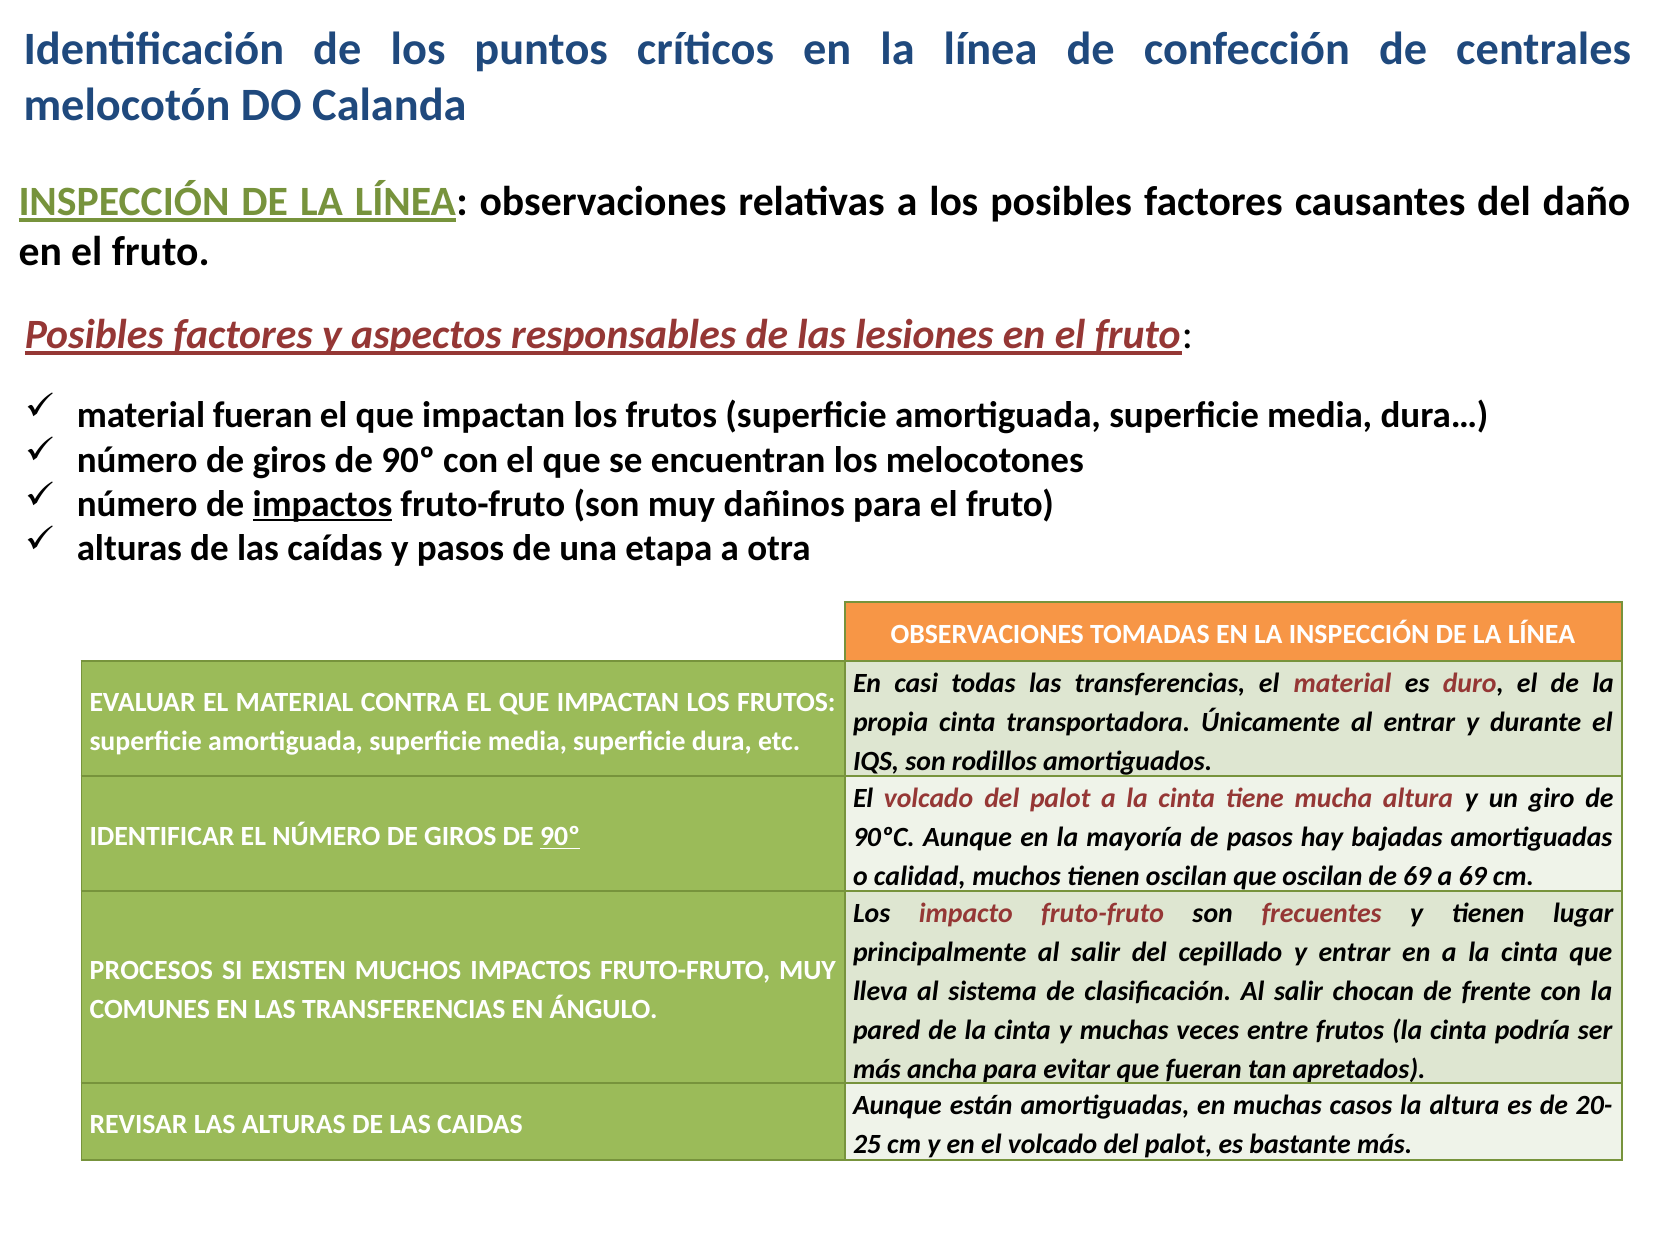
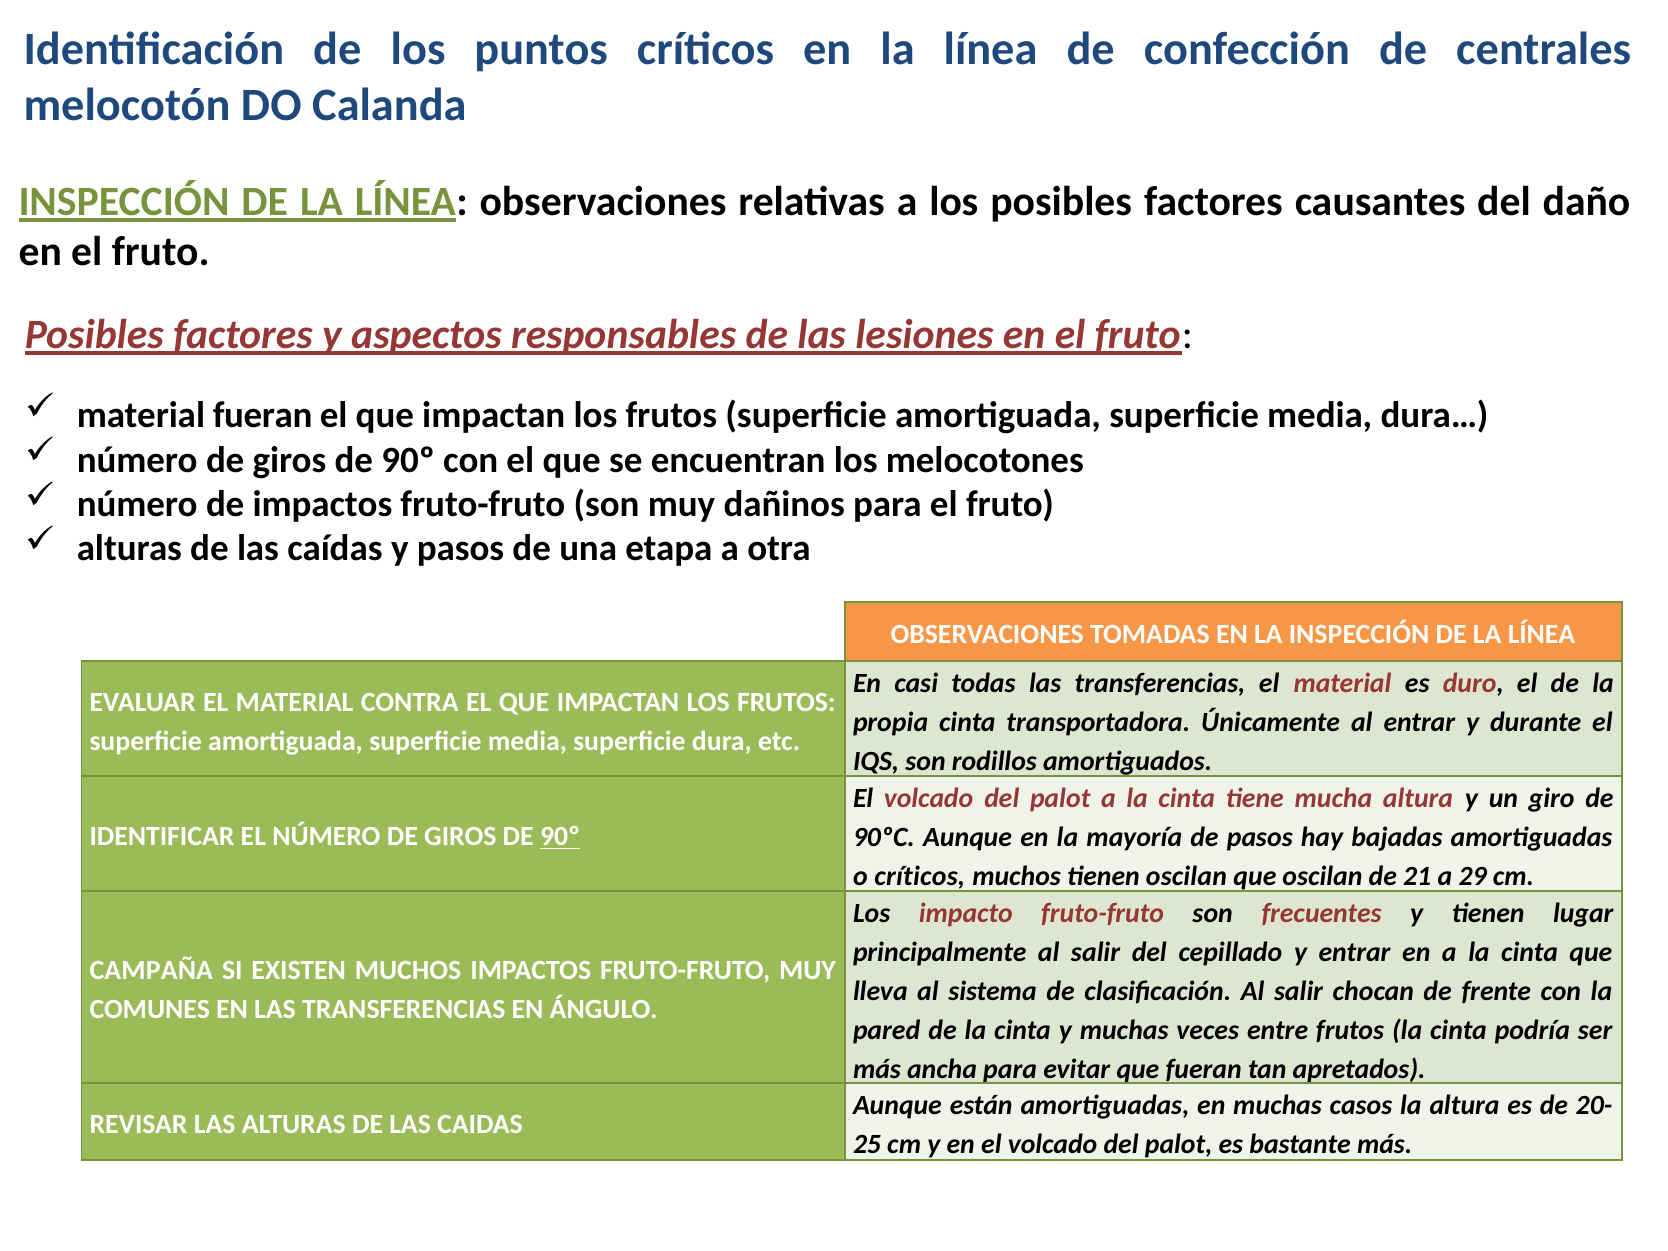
impactos underline: present -> none (322, 504)
o calidad: calidad -> críticos (920, 876)
de 69: 69 -> 21 (1417, 876)
a 69: 69 -> 29 (1473, 876)
PROCESOS: PROCESOS -> CAMPAÑA (151, 971)
